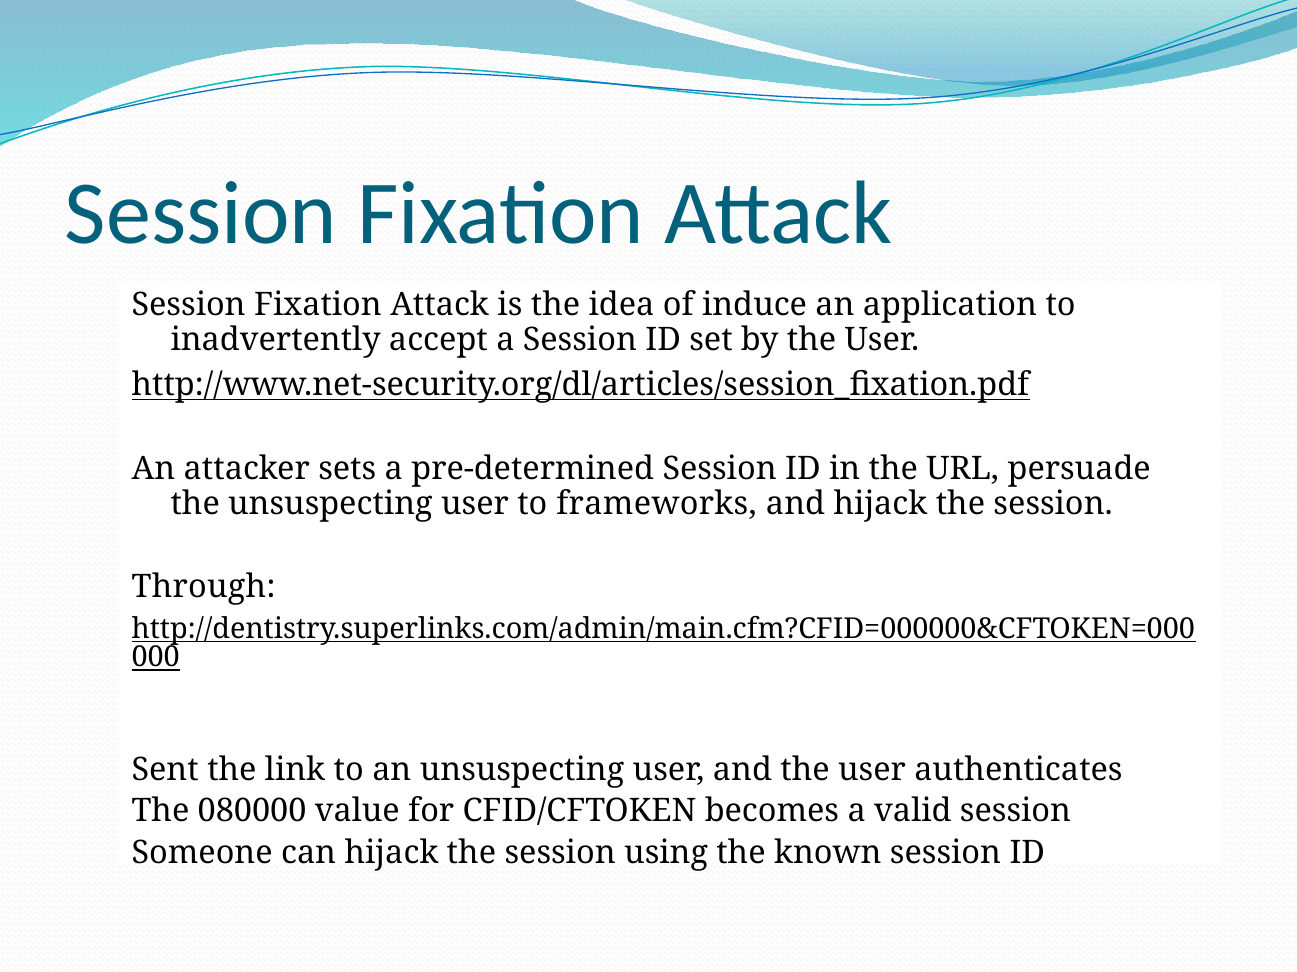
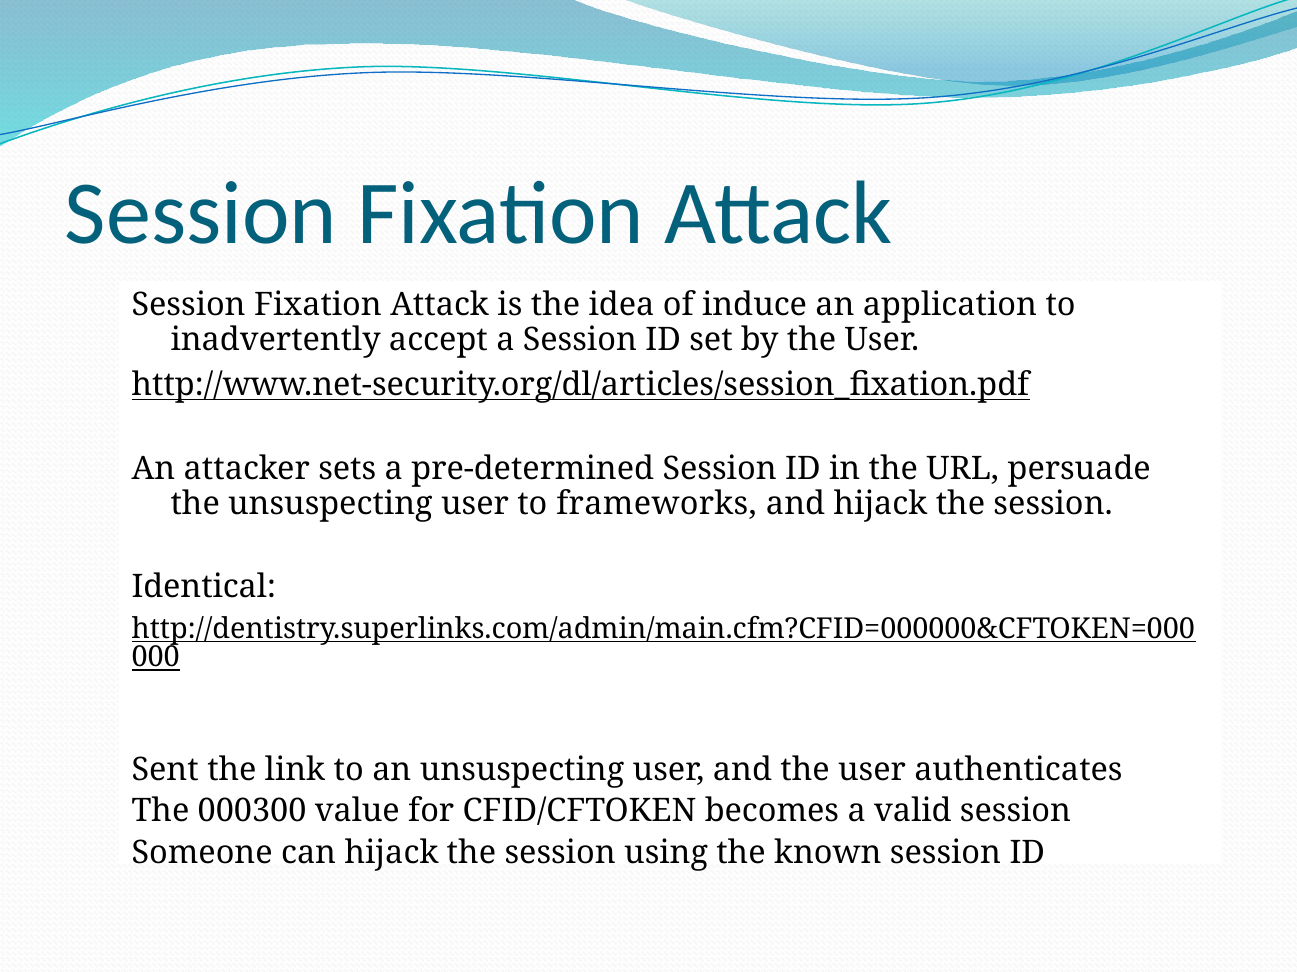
Through: Through -> Identical (204, 587)
080000: 080000 -> 000300 (252, 812)
